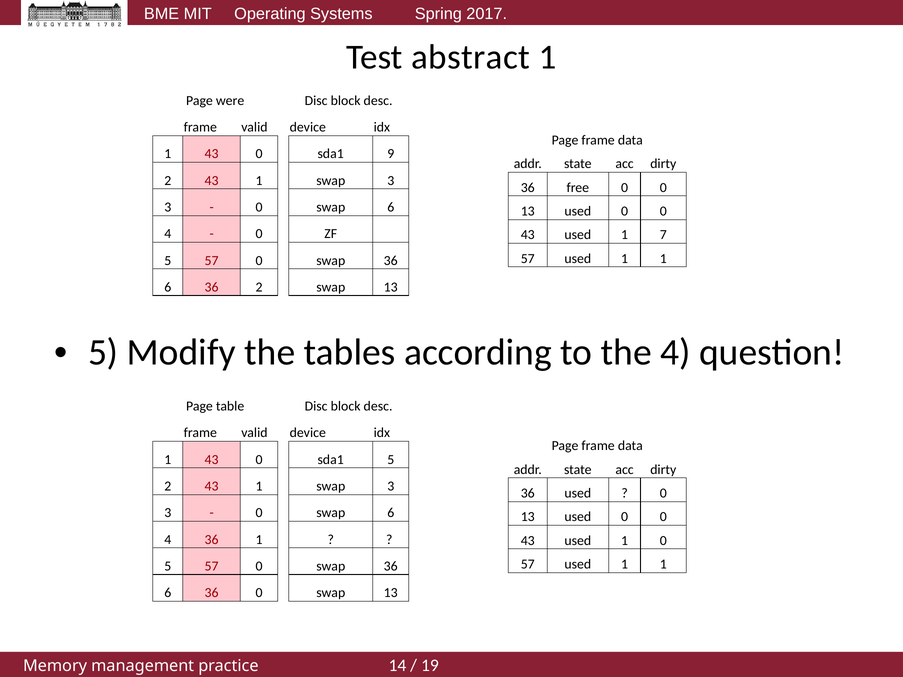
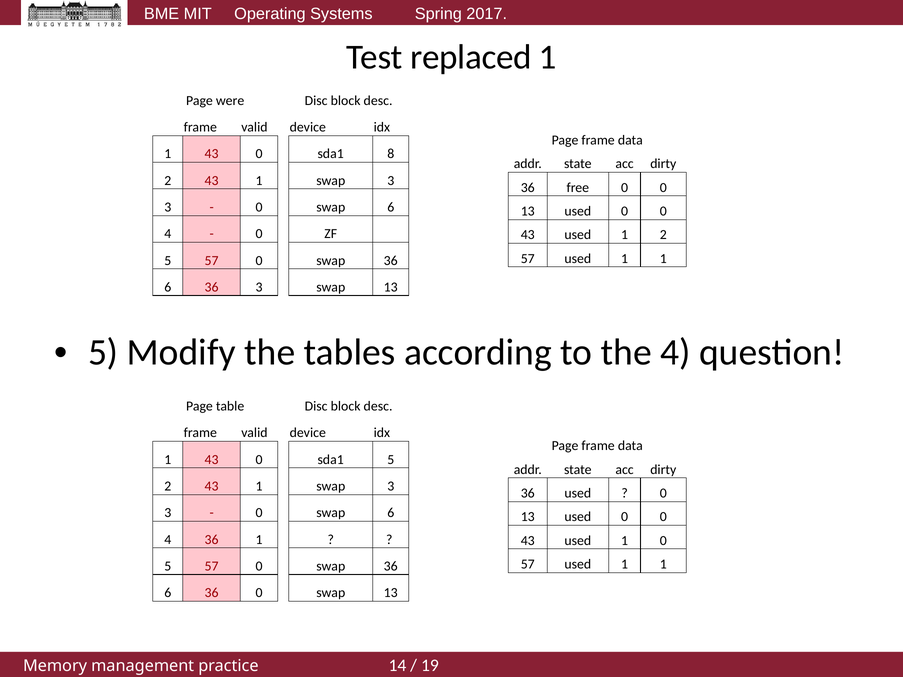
abstract: abstract -> replaced (471, 57)
9: 9 -> 8 (391, 154)
1 7: 7 -> 2 (663, 235)
36 2: 2 -> 3 (259, 287)
